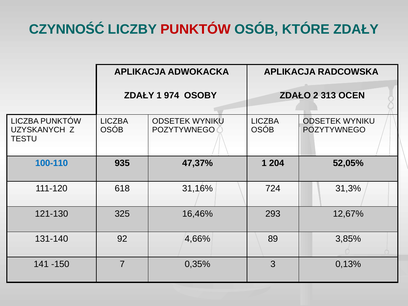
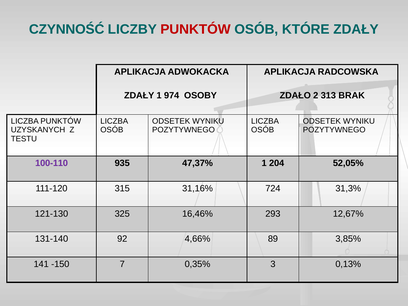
OCEN: OCEN -> BRAK (352, 96)
100-110 colour: blue -> purple (52, 163)
618: 618 -> 315 (122, 188)
